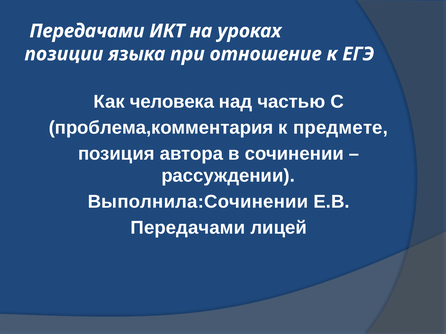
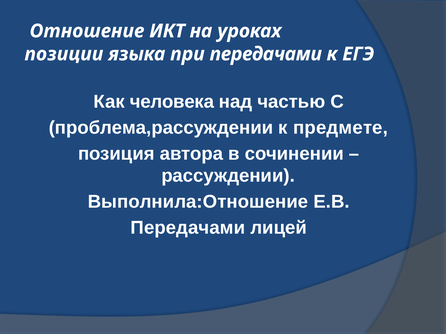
Передачами: Передачами -> Отношение (87, 31)
при отношение: отношение -> передачами (266, 54)
проблема,комментария: проблема,комментария -> проблема,рассуждении (161, 128)
Выполнила:Сочинении: Выполнила:Сочинении -> Выполнила:Отношение (198, 202)
